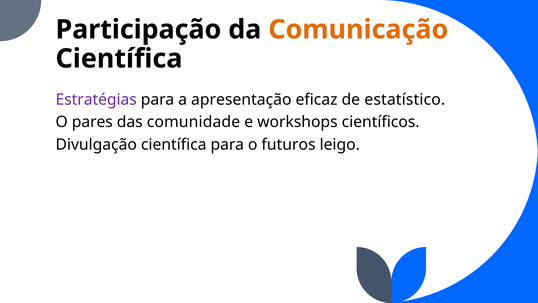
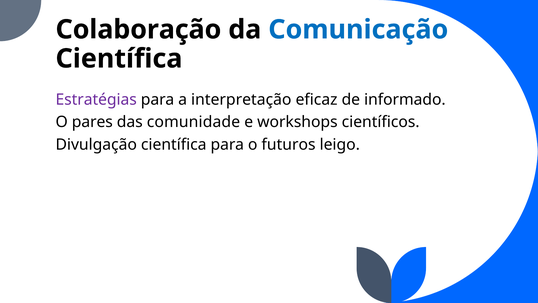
Participação: Participação -> Colaboração (138, 30)
Comunicação colour: orange -> blue (358, 30)
apresentação: apresentação -> interpretação (241, 99)
estatístico: estatístico -> informado (405, 99)
